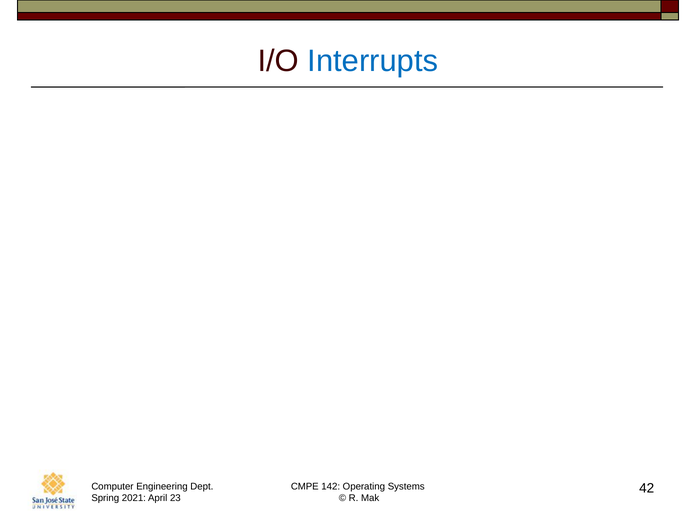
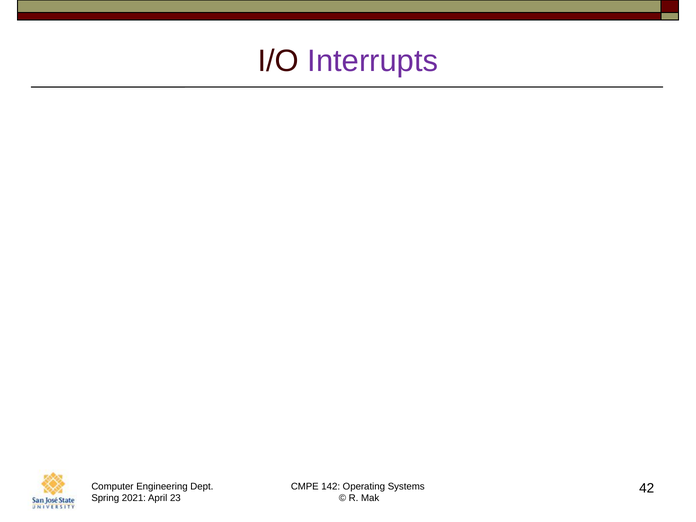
Interrupts colour: blue -> purple (373, 61)
